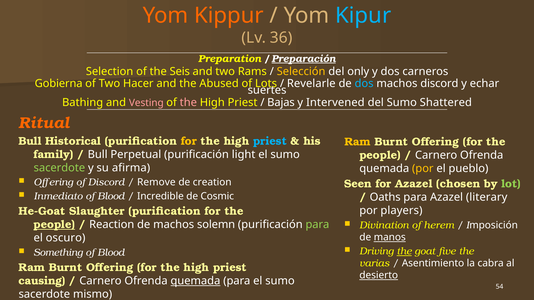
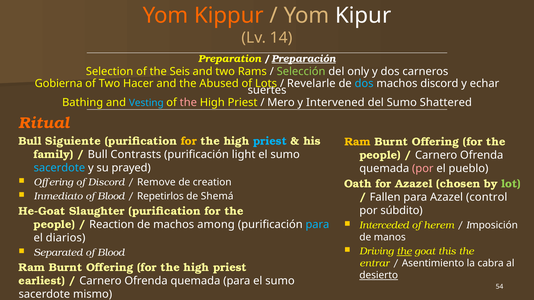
Kipur colour: light blue -> white (363, 15)
36: 36 -> 14 (281, 38)
Selección colour: yellow -> light green (301, 71)
Vesting colour: pink -> light blue (146, 103)
Bajas: Bajas -> Mero (281, 103)
Historical: Historical -> Siguiente (73, 141)
Perpetual: Perpetual -> Contrasts (136, 155)
sacerdote colour: light green -> light blue (59, 168)
afirma: afirma -> prayed (131, 168)
por colour: yellow -> pink (423, 169)
Seen: Seen -> Oath (358, 184)
Incredible: Incredible -> Repetirlos (160, 197)
Cosmic: Cosmic -> Shemá (217, 197)
Oaths: Oaths -> Fallen (385, 198)
literary: literary -> control (487, 198)
players: players -> súbdito (402, 211)
people underline: present -> none (54, 225)
solemn: solemn -> among (216, 225)
para colour: light green -> light blue (317, 225)
Divination: Divination -> Interceded (384, 226)
manos underline: present -> none (390, 238)
oscuro: oscuro -> diarios (66, 238)
five: five -> this (447, 252)
Something: Something -> Separated (58, 253)
varias: varias -> entrar (374, 264)
causing: causing -> earliest (42, 281)
quemada underline: present -> none (195, 281)
